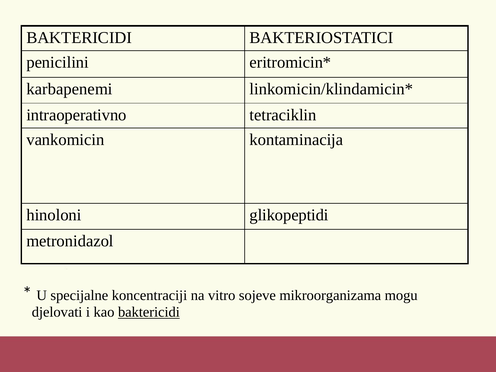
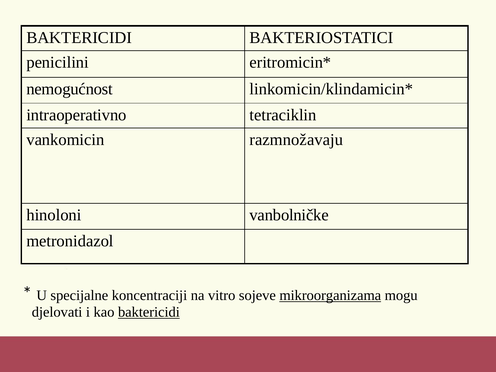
karbapenemi: karbapenemi -> nemogućnost (70, 89)
kontaminacija: kontaminacija -> razmnožavaju (296, 140)
glikopeptidi: glikopeptidi -> vanbolničke (289, 215)
mikroorganizama underline: none -> present (330, 295)
